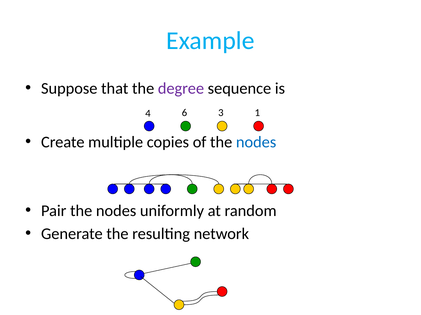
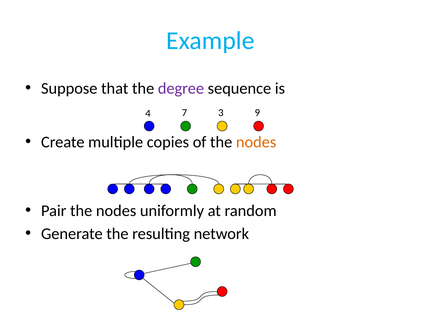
6: 6 -> 7 (184, 113)
1: 1 -> 9 (257, 113)
nodes colour: blue -> orange (256, 142)
